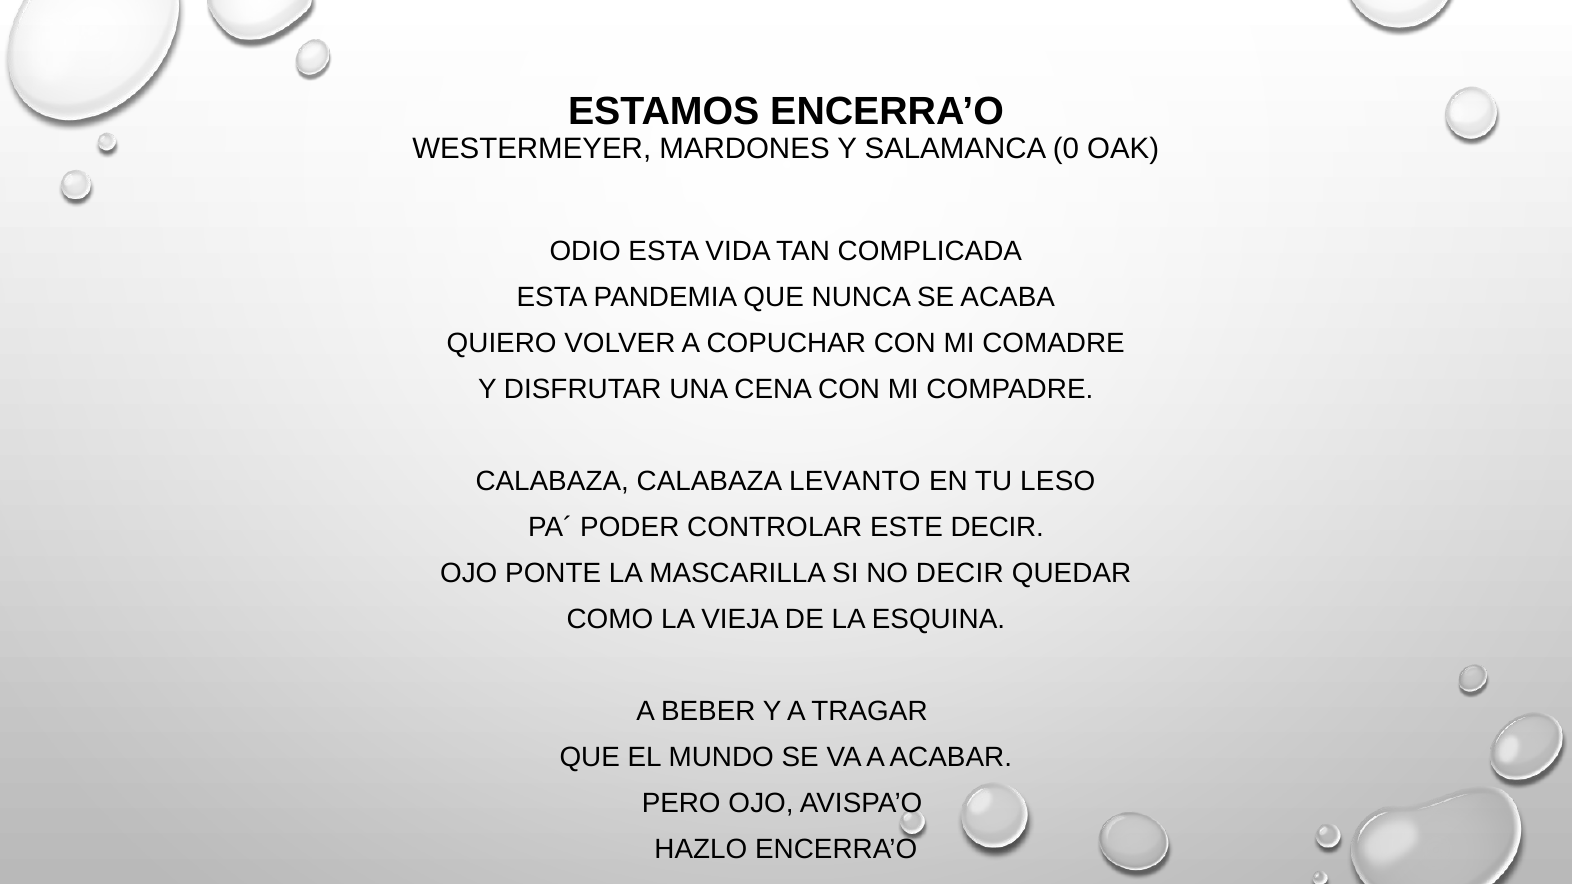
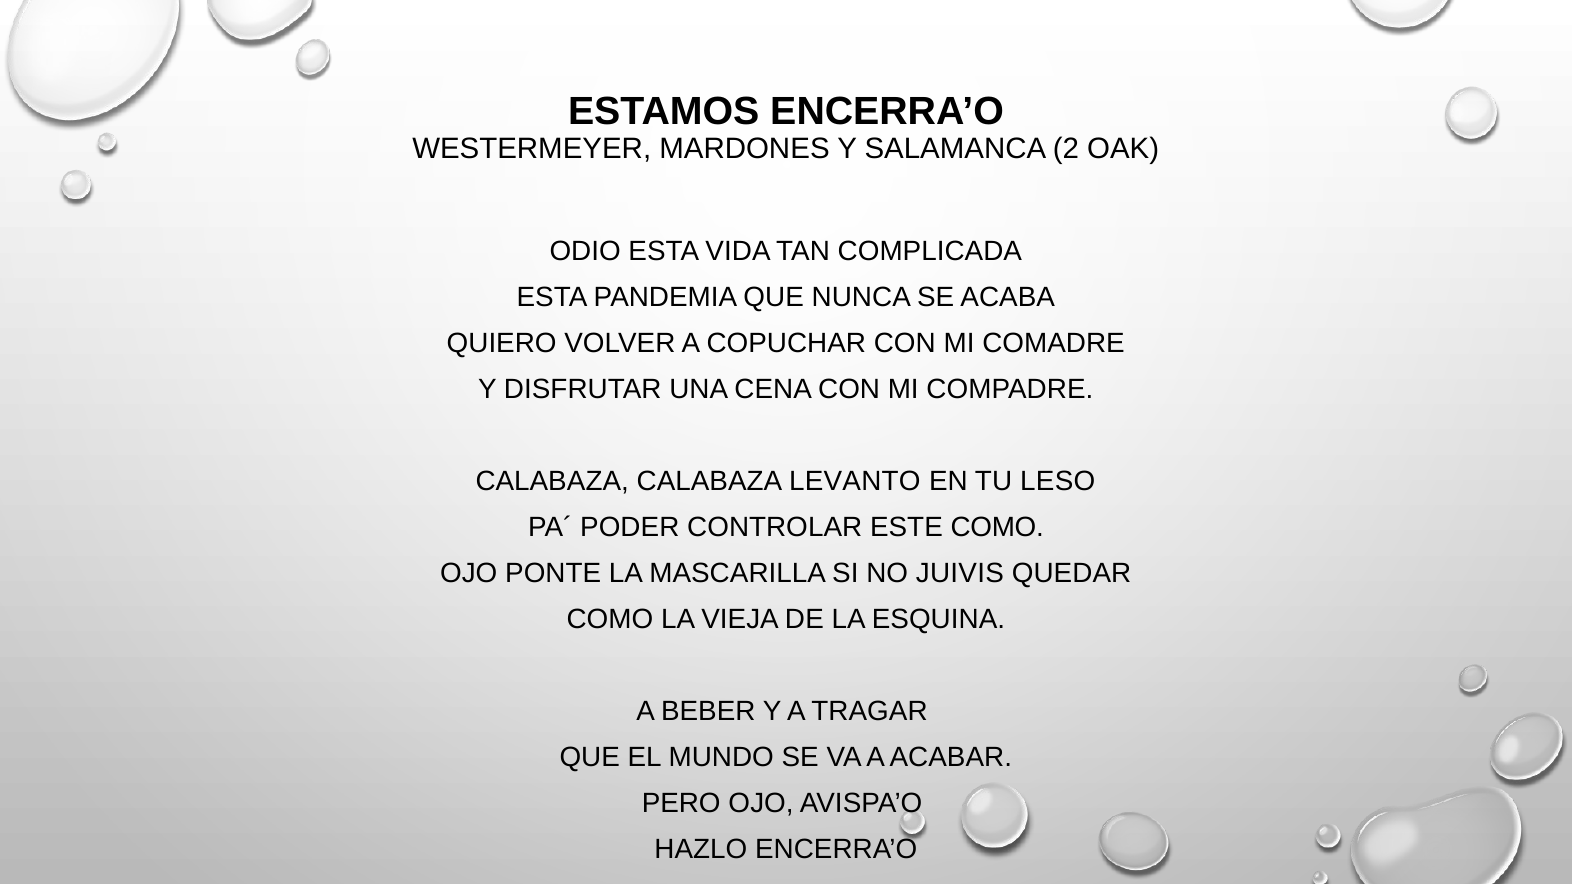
0: 0 -> 2 (1066, 148)
ESTE DECIR: DECIR -> COMO (997, 528)
NO DECIR: DECIR -> JUIVIS (960, 574)
